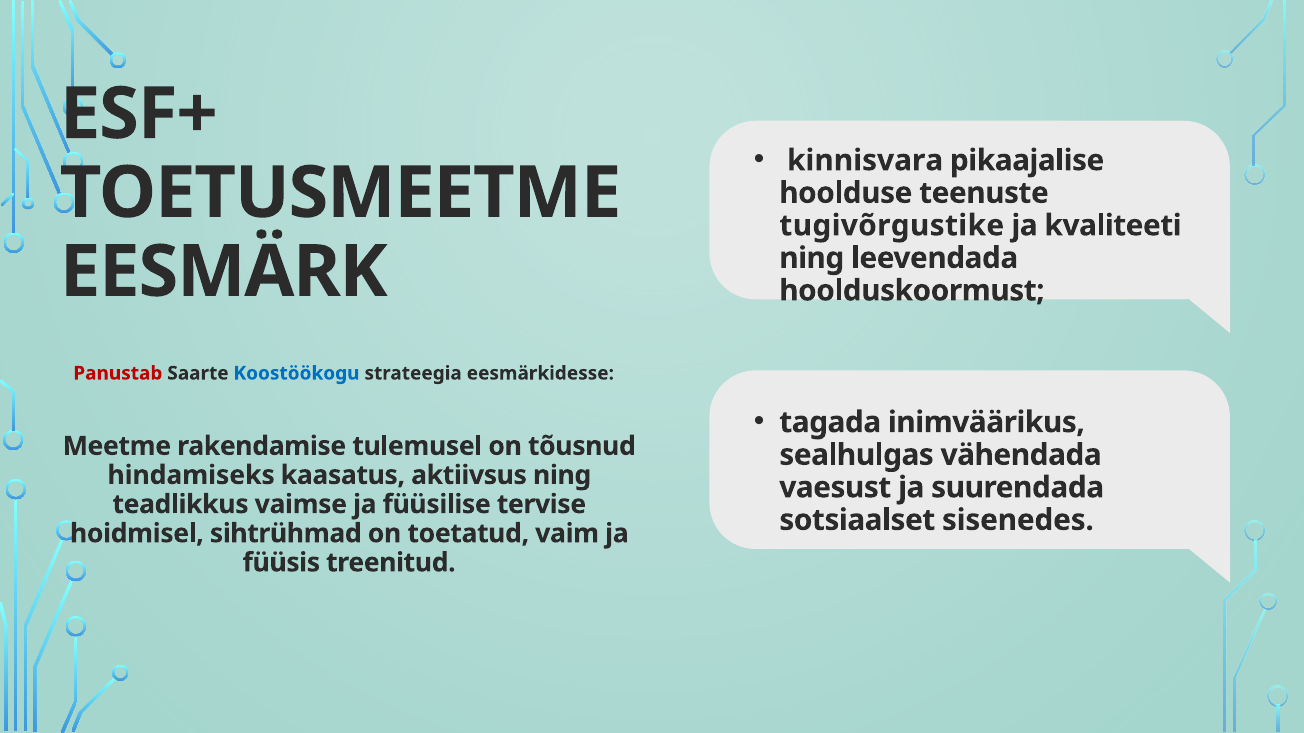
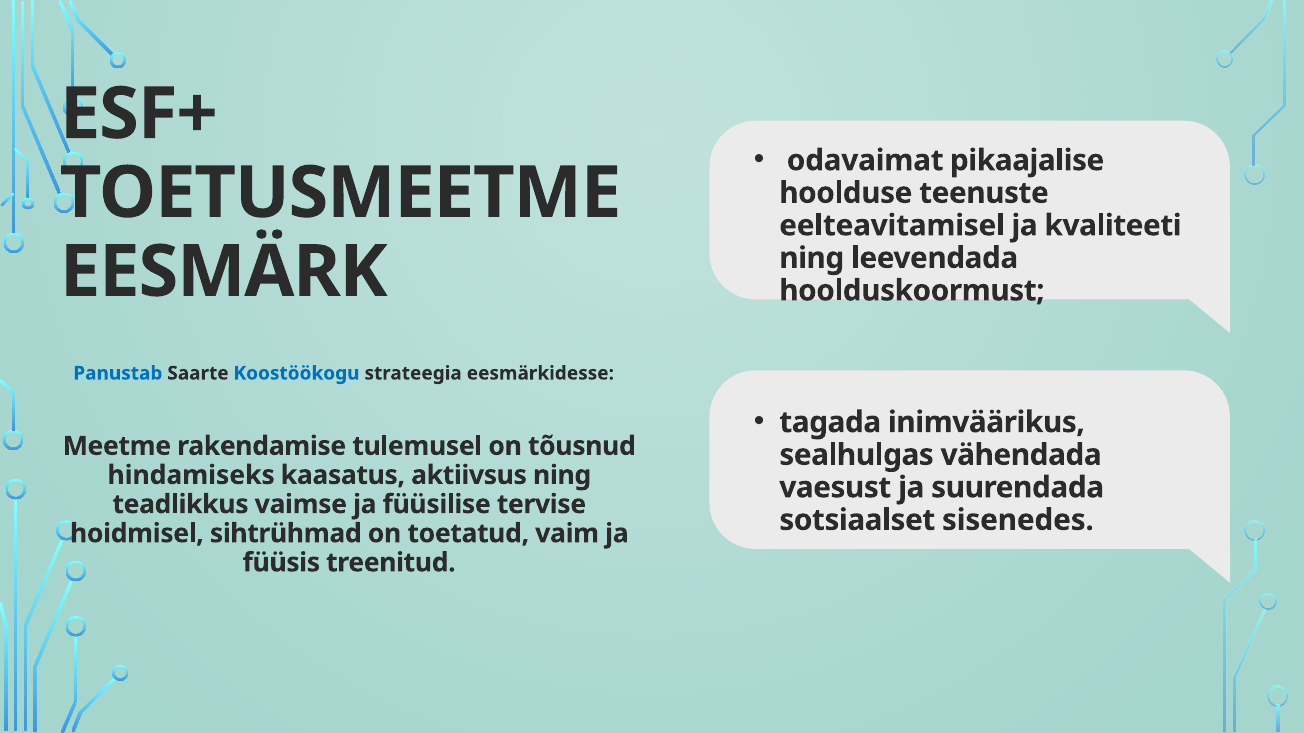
kinnisvara: kinnisvara -> odavaimat (865, 161)
tugivõrgustike: tugivõrgustike -> eelteavitamisel (892, 226)
Panustab colour: red -> blue (118, 374)
